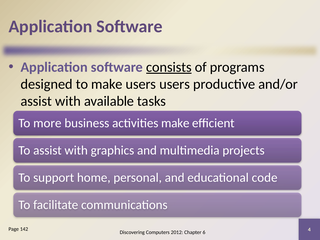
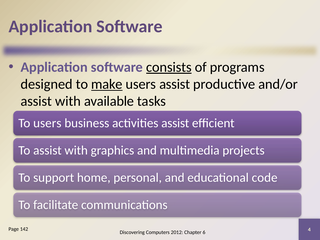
make underline: none -> present (107, 84)
users users: users -> assist (175, 84)
To more: more -> users (47, 123)
make: make -> assist (175, 123)
